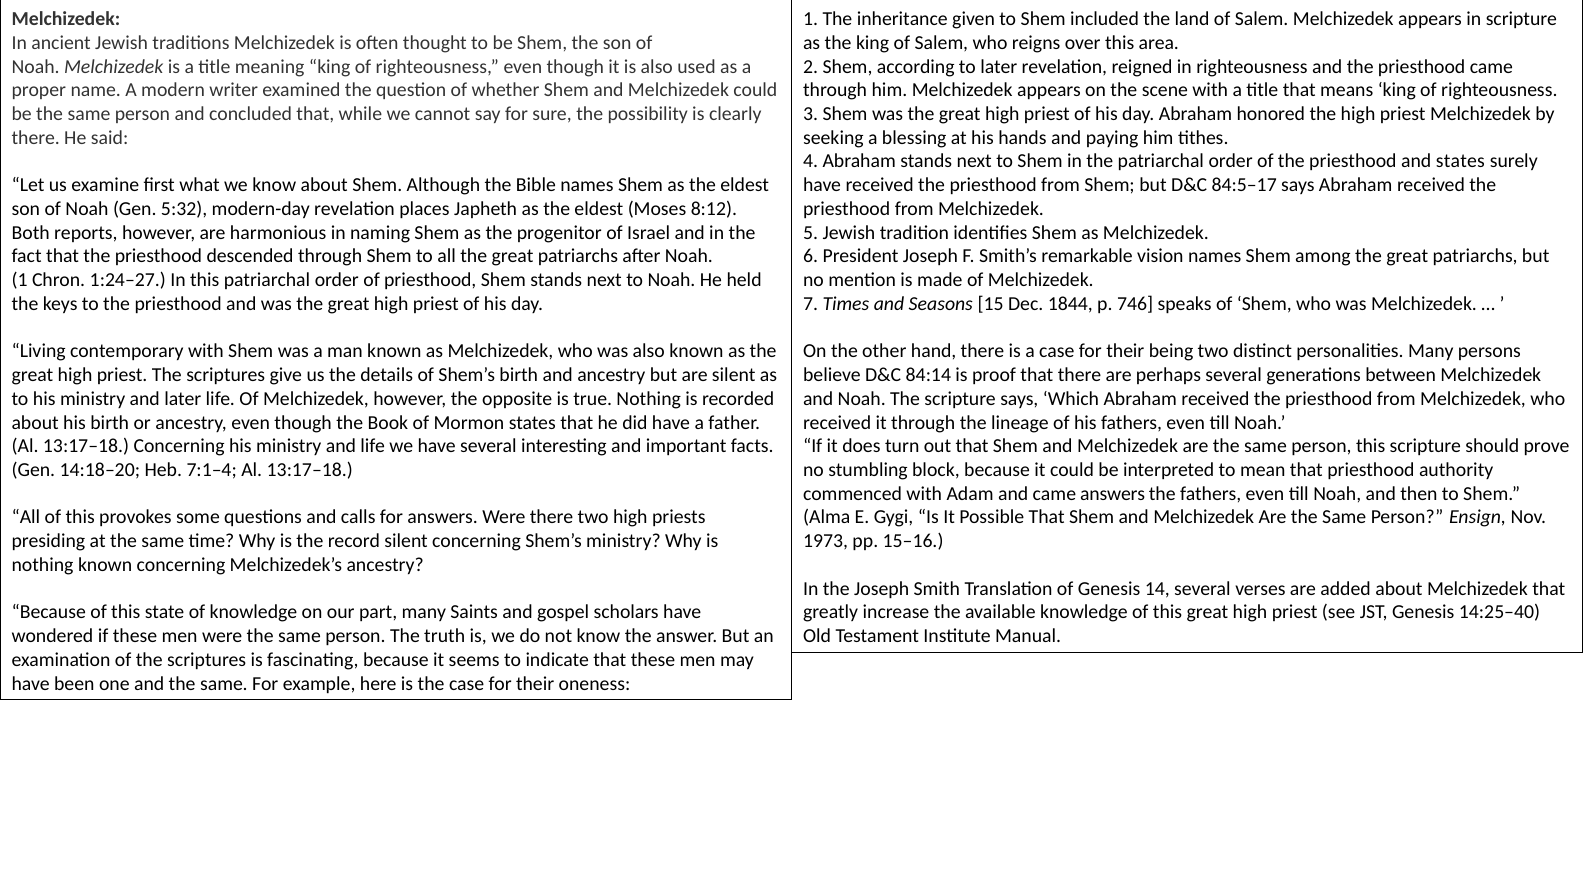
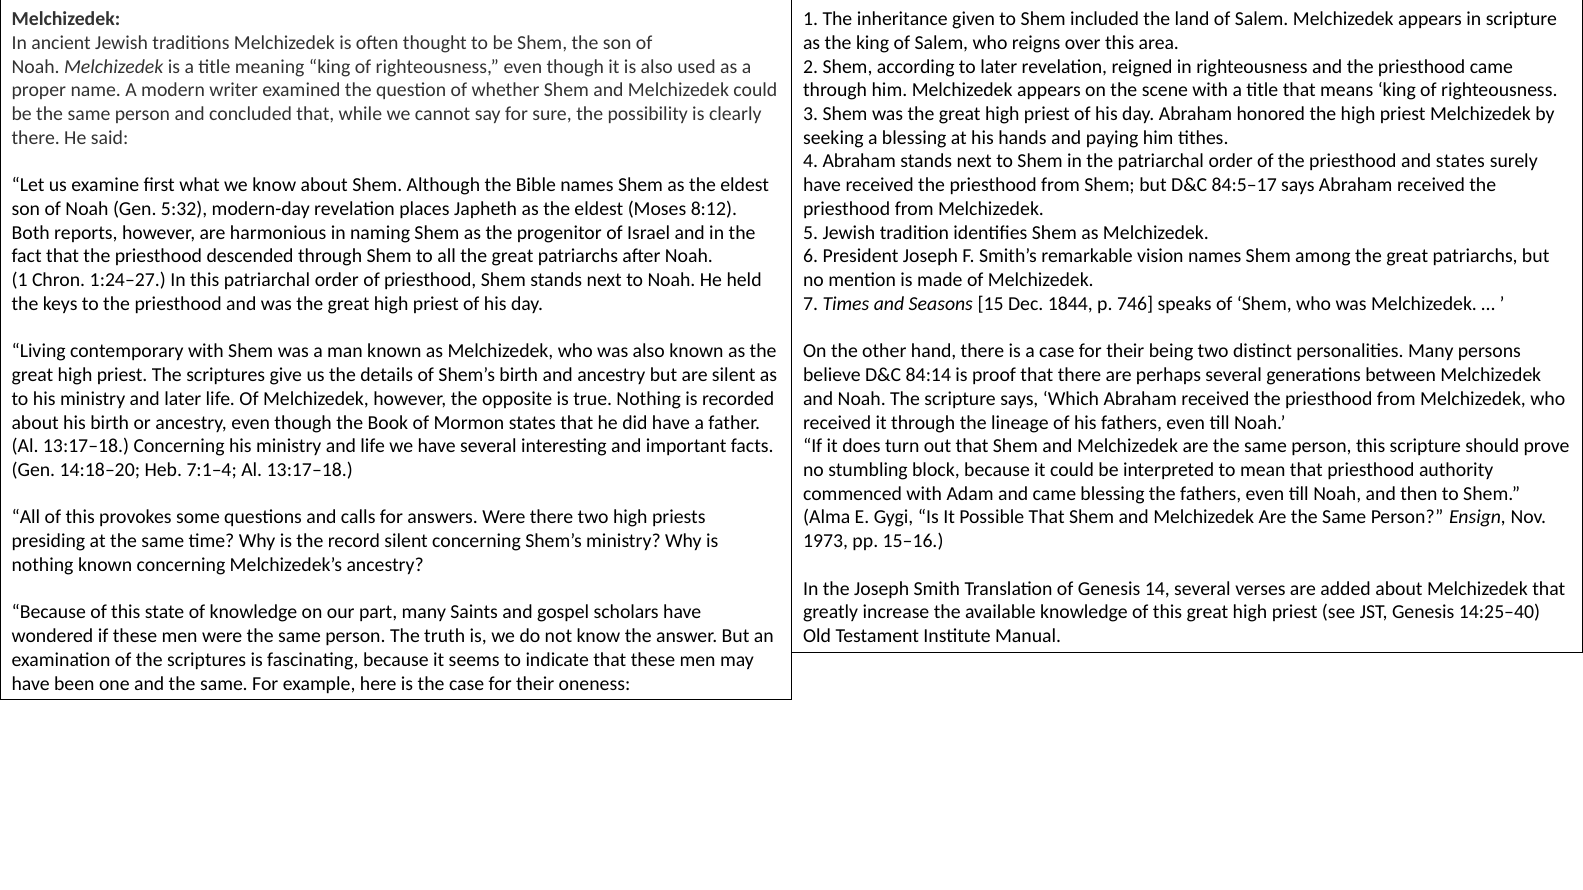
came answers: answers -> blessing (1113, 494)
